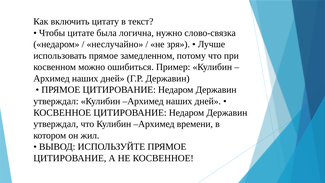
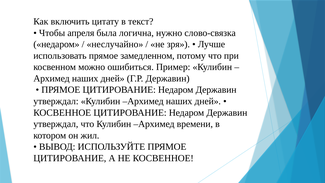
цитате: цитате -> апреля (81, 33)
